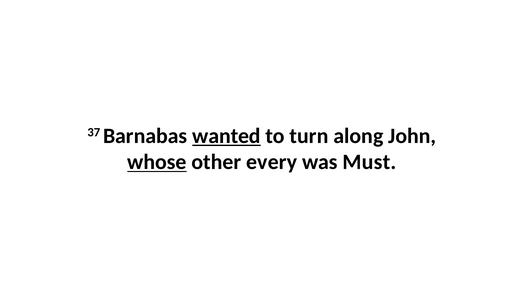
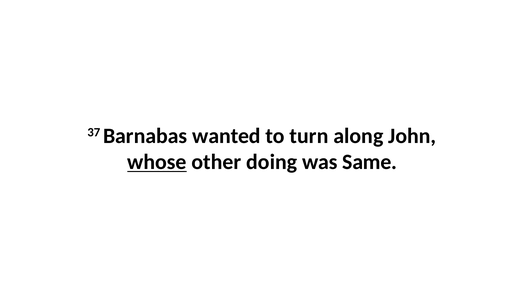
wanted underline: present -> none (226, 136)
every: every -> doing (272, 162)
Must: Must -> Same (370, 162)
